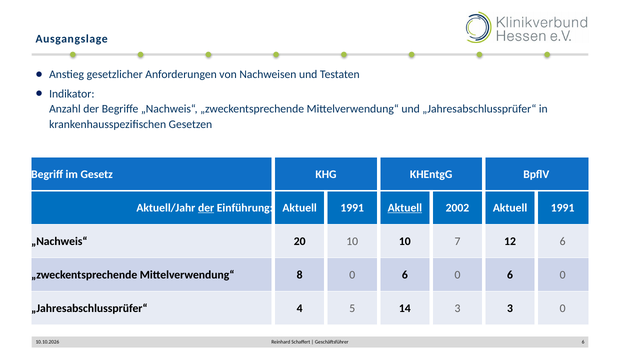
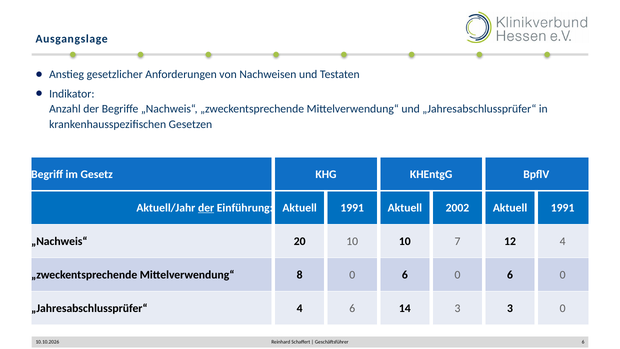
Aktuell underline: present -> none (405, 208)
12 6: 6 -> 4 (563, 241)
4 5: 5 -> 6 (352, 308)
